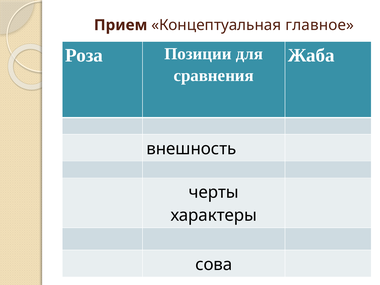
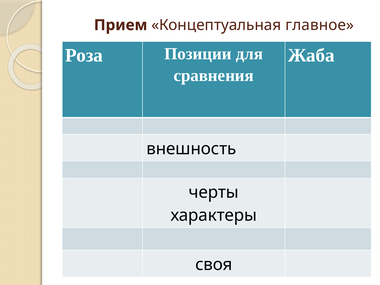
сова: сова -> своя (214, 264)
